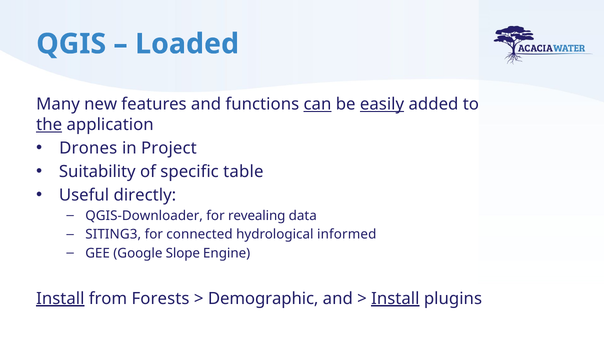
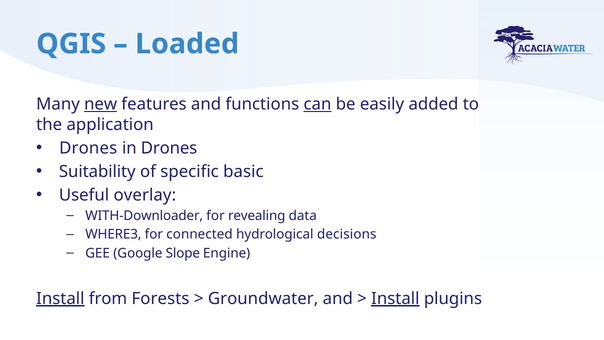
new underline: none -> present (101, 104)
easily underline: present -> none (382, 104)
the underline: present -> none (49, 124)
in Project: Project -> Drones (169, 148)
table: table -> basic (243, 171)
directly: directly -> overlay (145, 195)
QGIS-Downloader: QGIS-Downloader -> WITH-Downloader (144, 216)
SITING3: SITING3 -> WHERE3 (113, 234)
informed: informed -> decisions (347, 234)
Demographic: Demographic -> Groundwater (263, 298)
